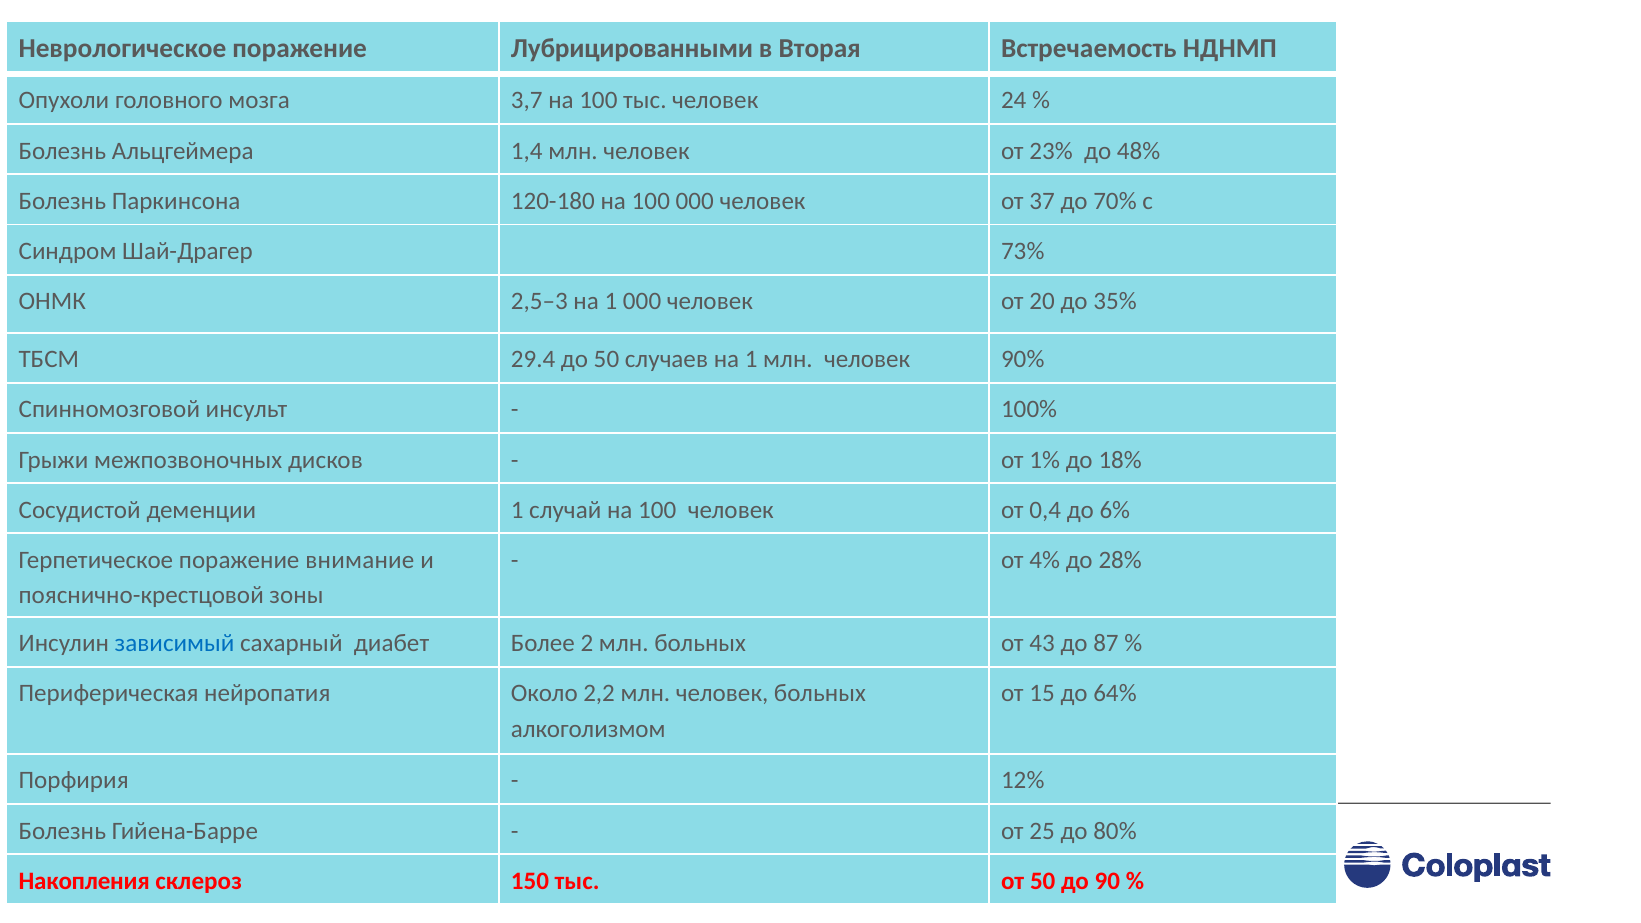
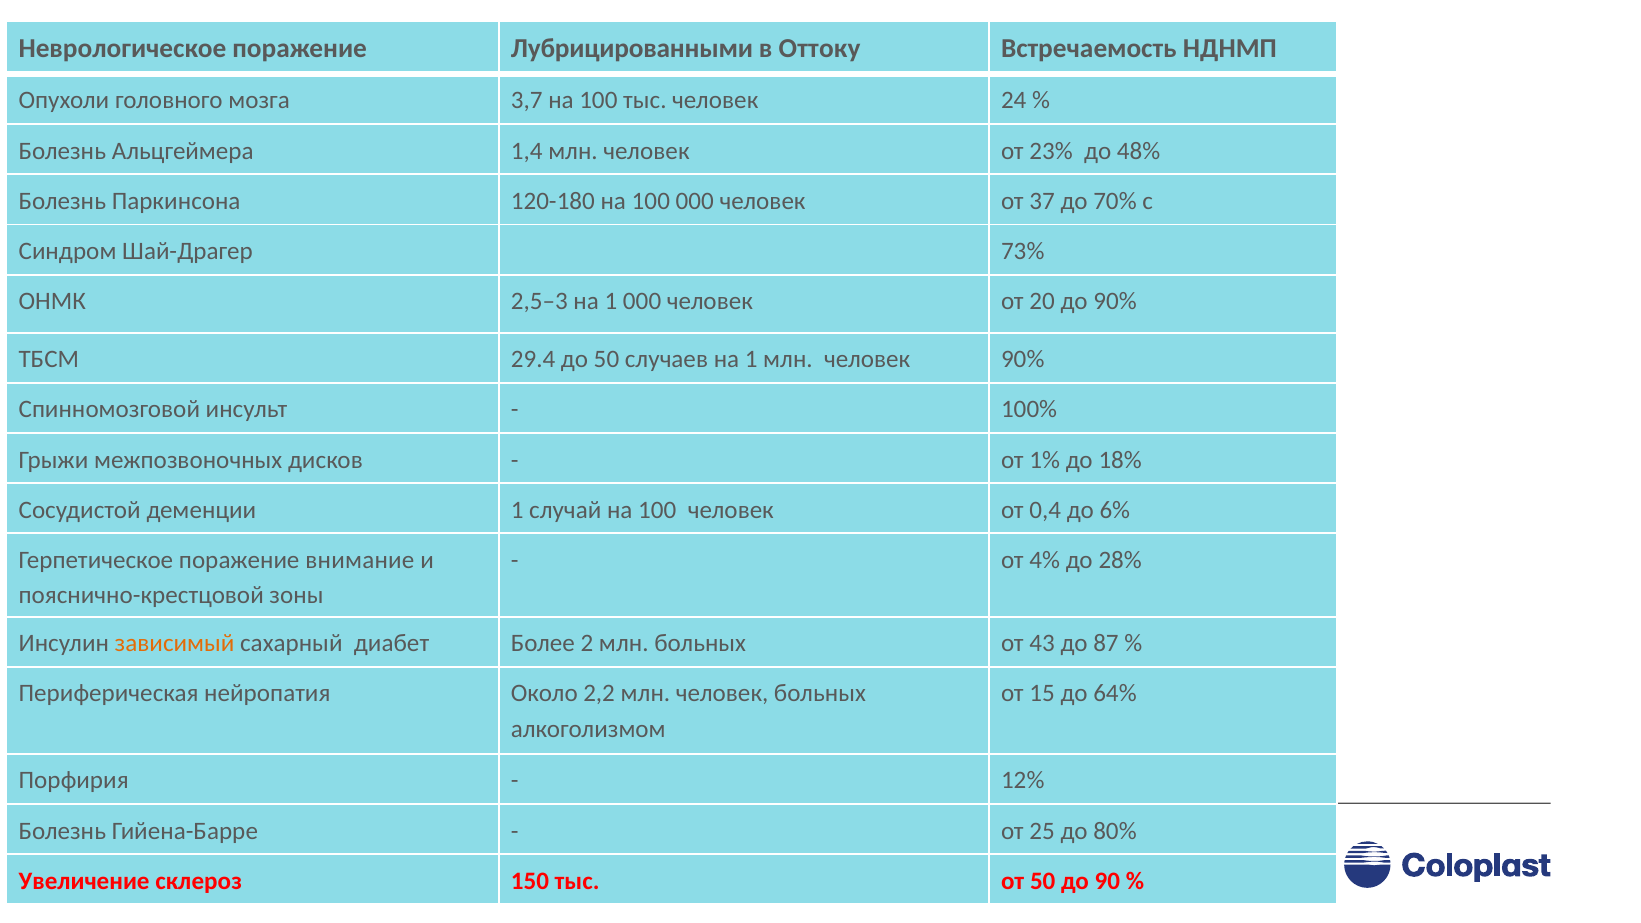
Вторая: Вторая -> Оттоку (820, 49)
до 35%: 35% -> 90% (1115, 301)
зависимый colour: blue -> orange (175, 643)
Накопления: Накопления -> Увеличение (84, 881)
